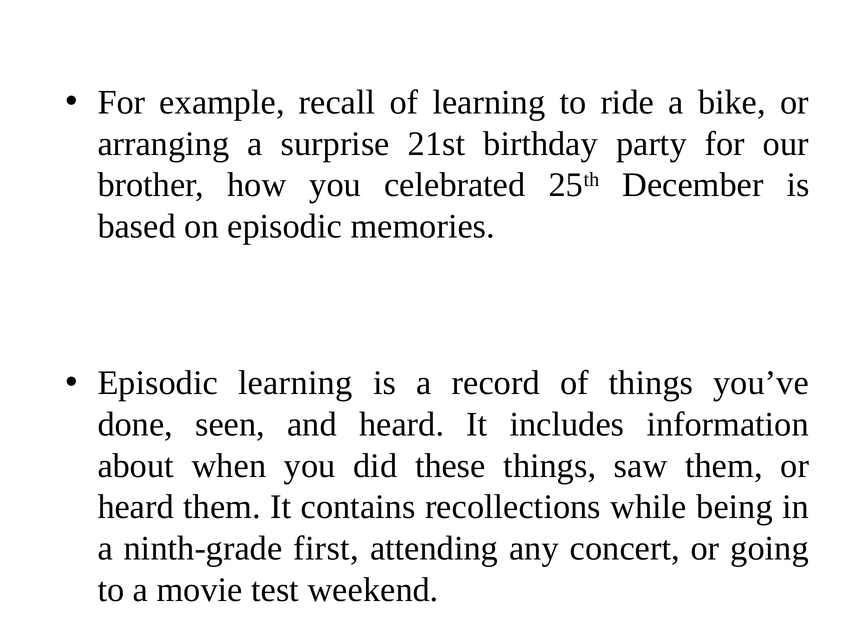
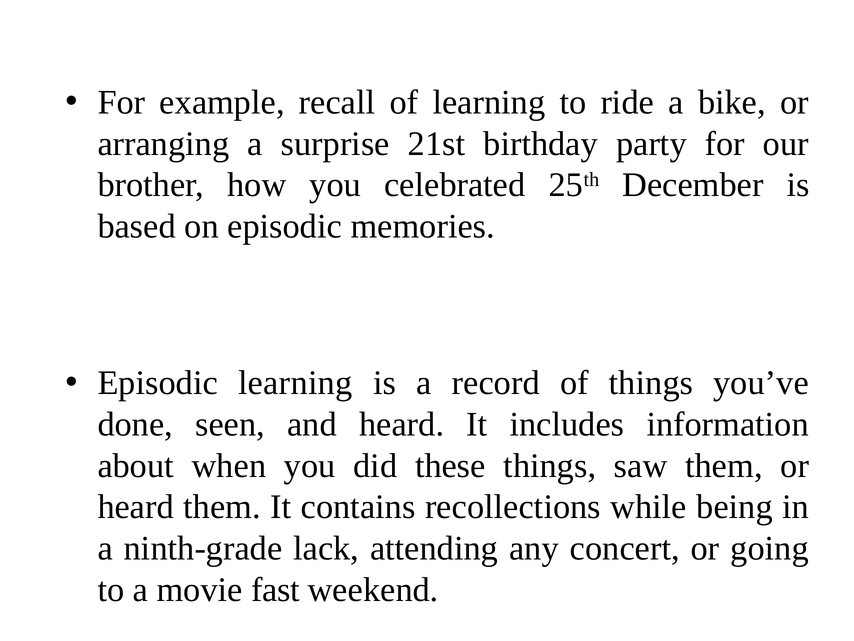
first: first -> lack (326, 548)
test: test -> fast (275, 589)
